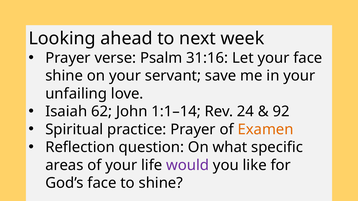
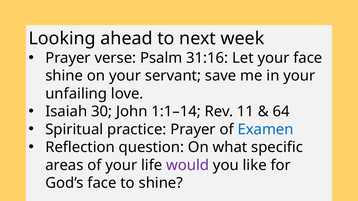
62: 62 -> 30 (102, 112)
24: 24 -> 11 (245, 112)
92: 92 -> 64 (281, 112)
Examen colour: orange -> blue (266, 130)
